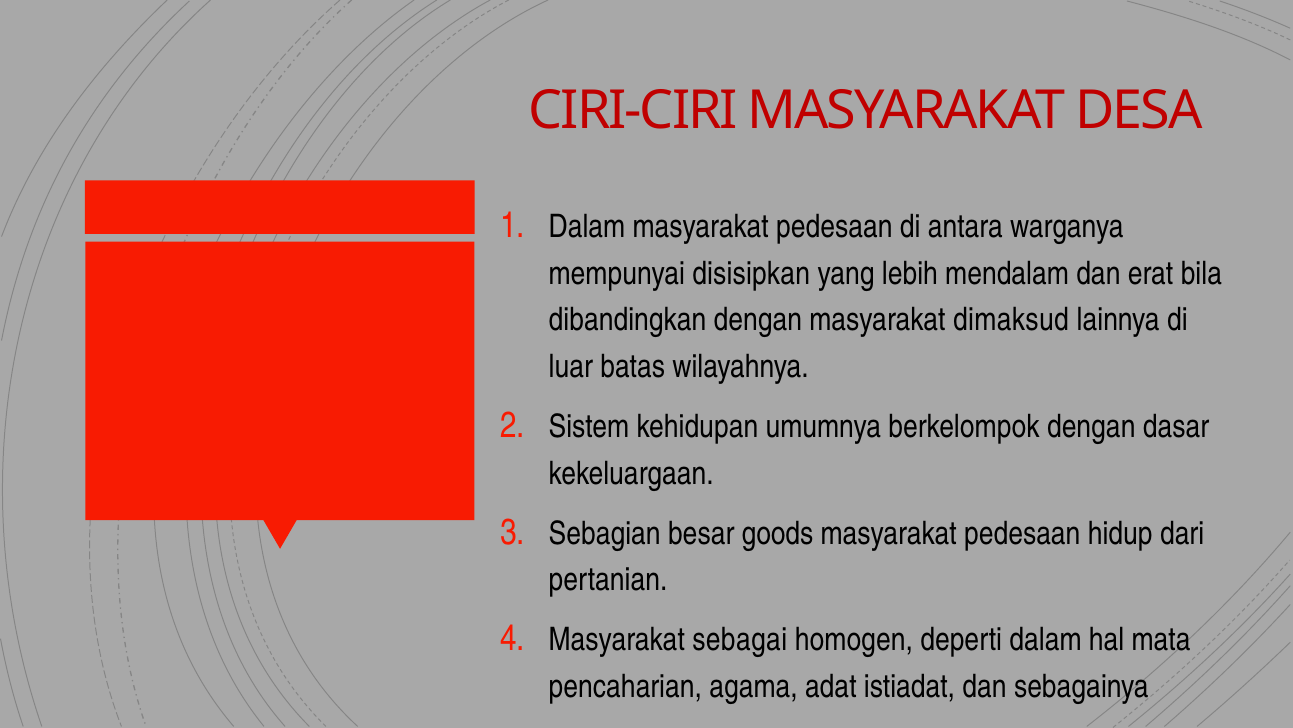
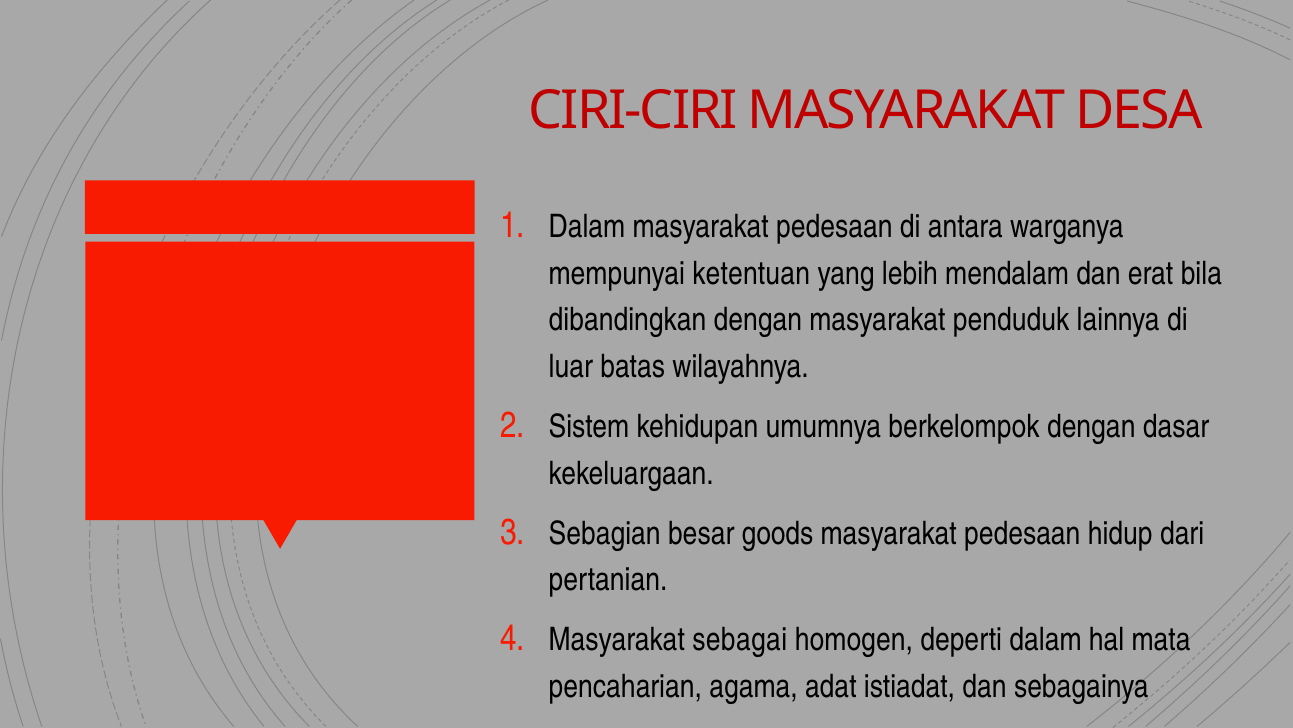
disisipkan: disisipkan -> ketentuan (751, 273)
dimaksud: dimaksud -> penduduk (1011, 320)
